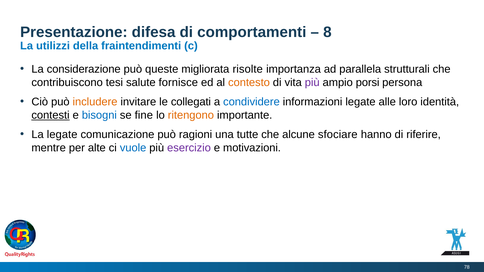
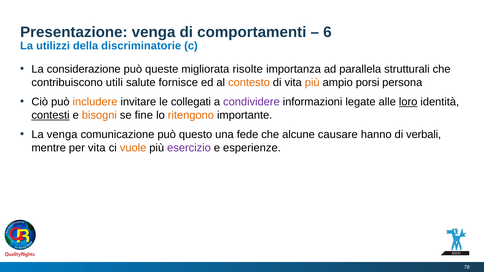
Presentazione difesa: difesa -> venga (154, 32)
8: 8 -> 6 (327, 32)
fraintendimenti: fraintendimenti -> discriminatorie (141, 46)
tesi: tesi -> utili (114, 83)
più colour: purple -> orange (312, 83)
condividere colour: blue -> purple (251, 102)
loro underline: none -> present (408, 102)
bisogni colour: blue -> orange (99, 115)
La legate: legate -> venga (62, 135)
ragioni: ragioni -> questo (196, 135)
tutte: tutte -> fede (248, 135)
sfociare: sfociare -> causare (338, 135)
riferire: riferire -> verbali (424, 135)
per alte: alte -> vita (97, 148)
vuole colour: blue -> orange (133, 148)
motivazioni: motivazioni -> esperienze (252, 148)
